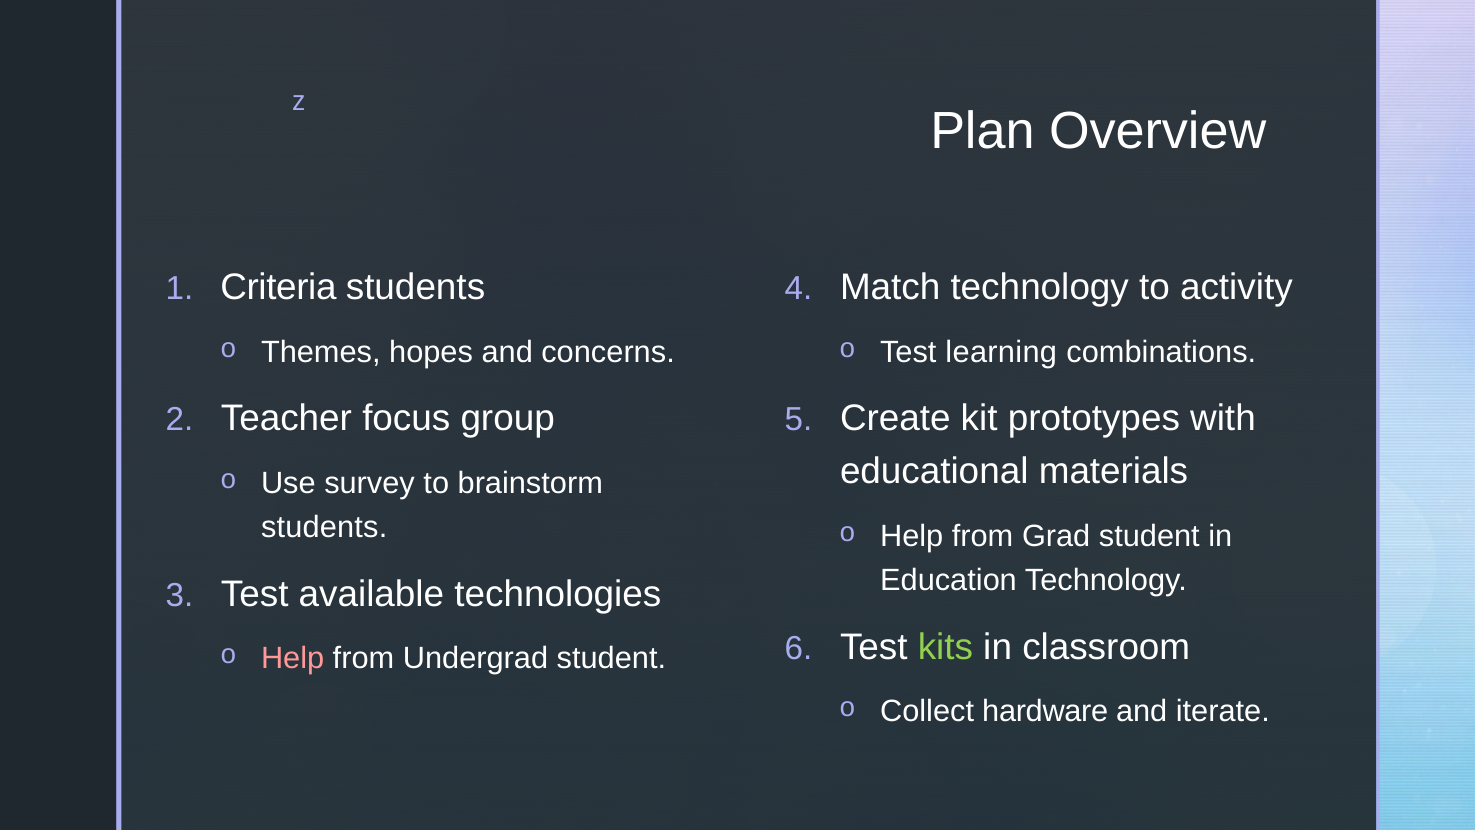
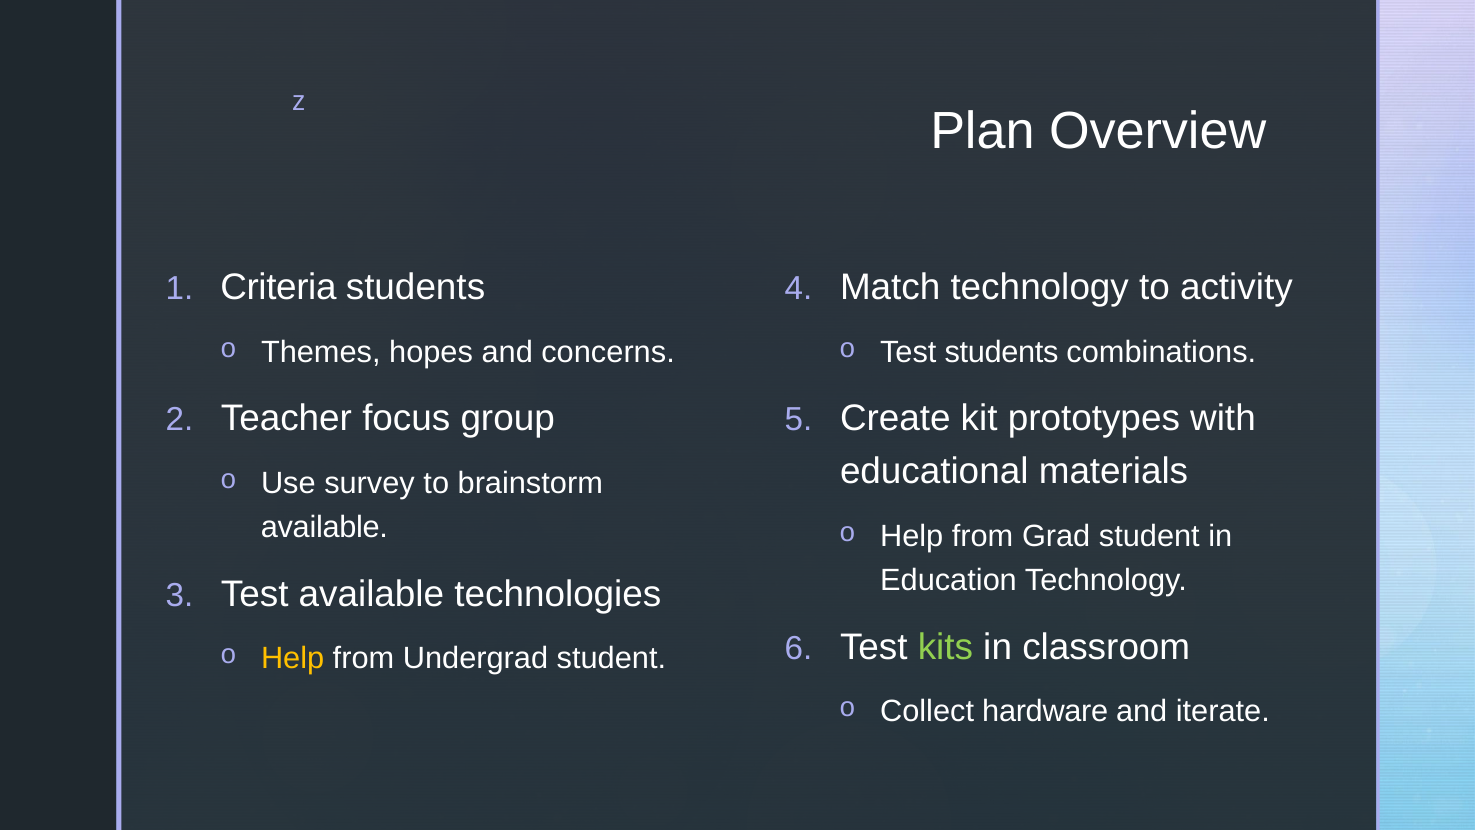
Test learning: learning -> students (1002, 352)
students: students -> available (324, 527)
Help colour: pink -> yellow (293, 658)
